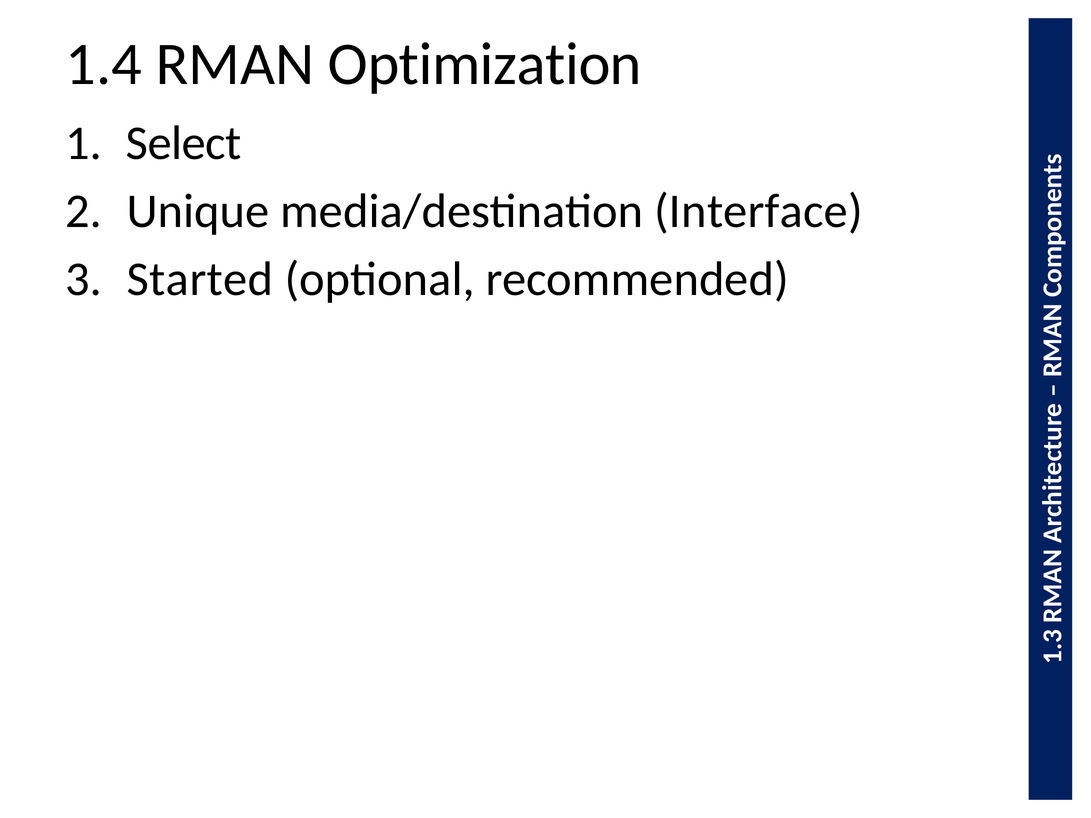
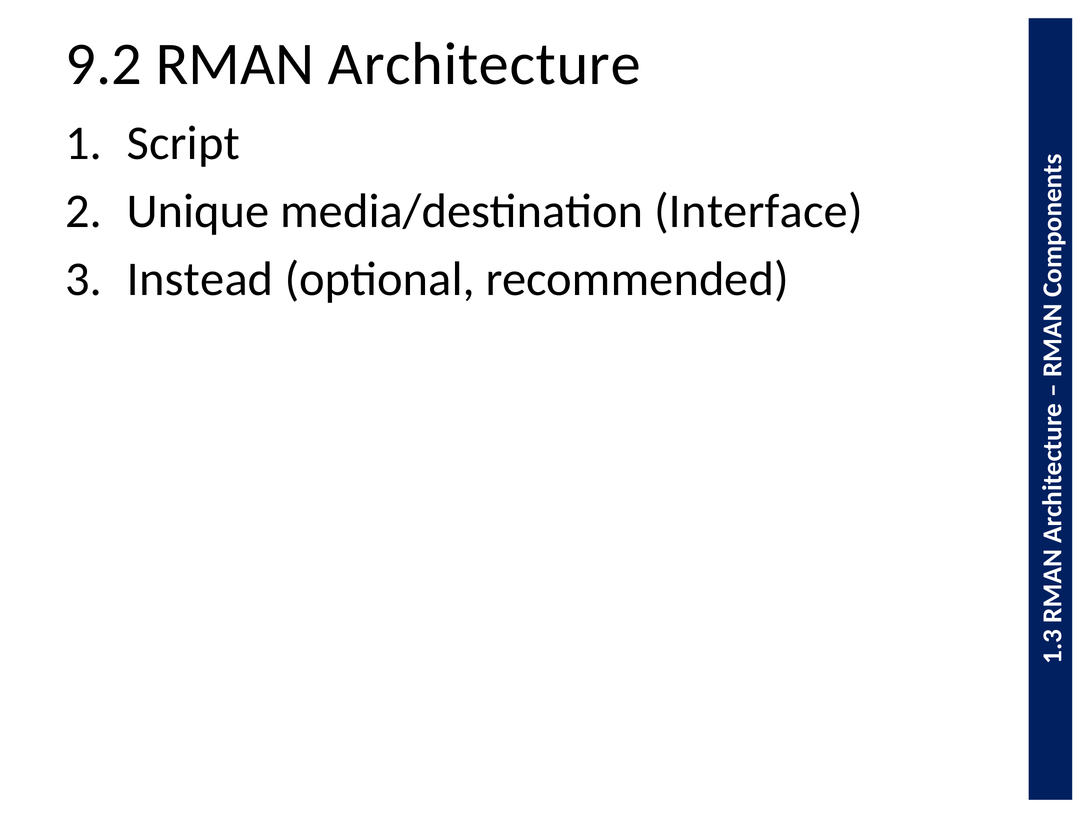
1.4: 1.4 -> 9.2 (104, 64)
Optimization: Optimization -> Architecture (484, 64)
Select: Select -> Script (183, 143)
Started: Started -> Instead (200, 279)
